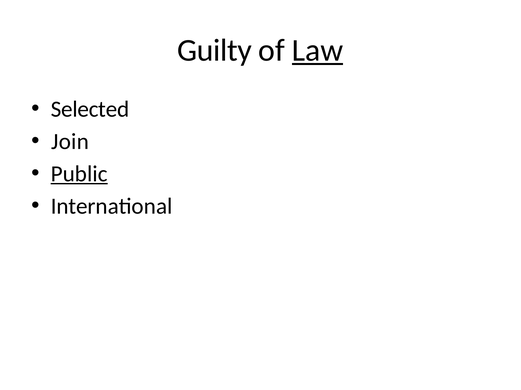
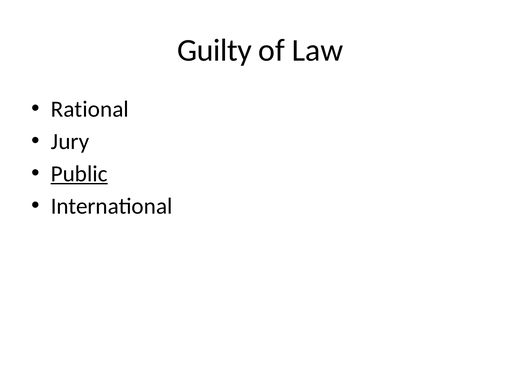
Law underline: present -> none (318, 50)
Selected: Selected -> Rational (90, 109)
Join: Join -> Jury (70, 142)
